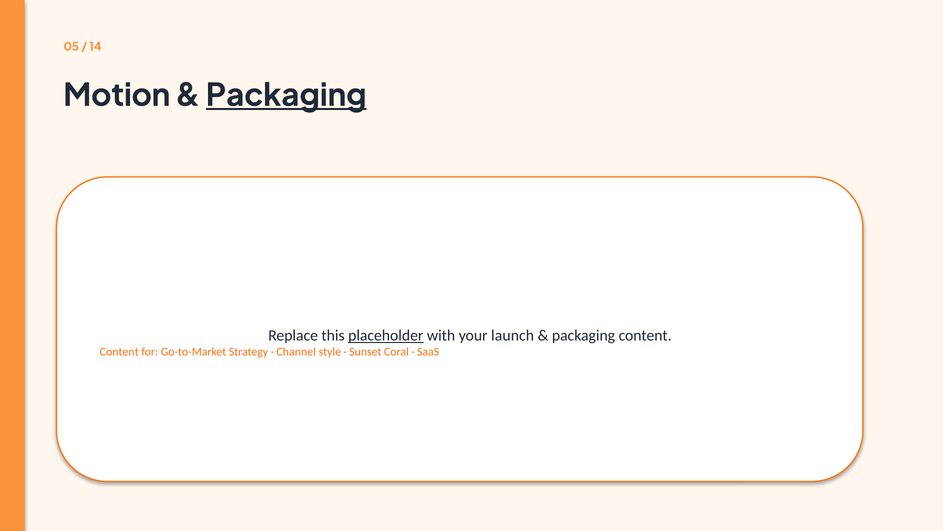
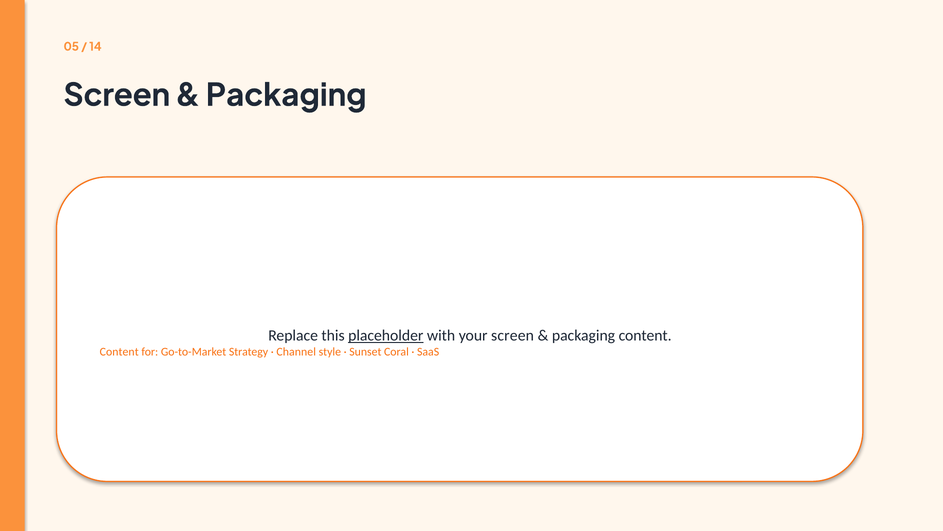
Motion: Motion -> Screen (117, 95)
Packaging underline: present -> none (286, 95)
your launch: launch -> screen (513, 335)
